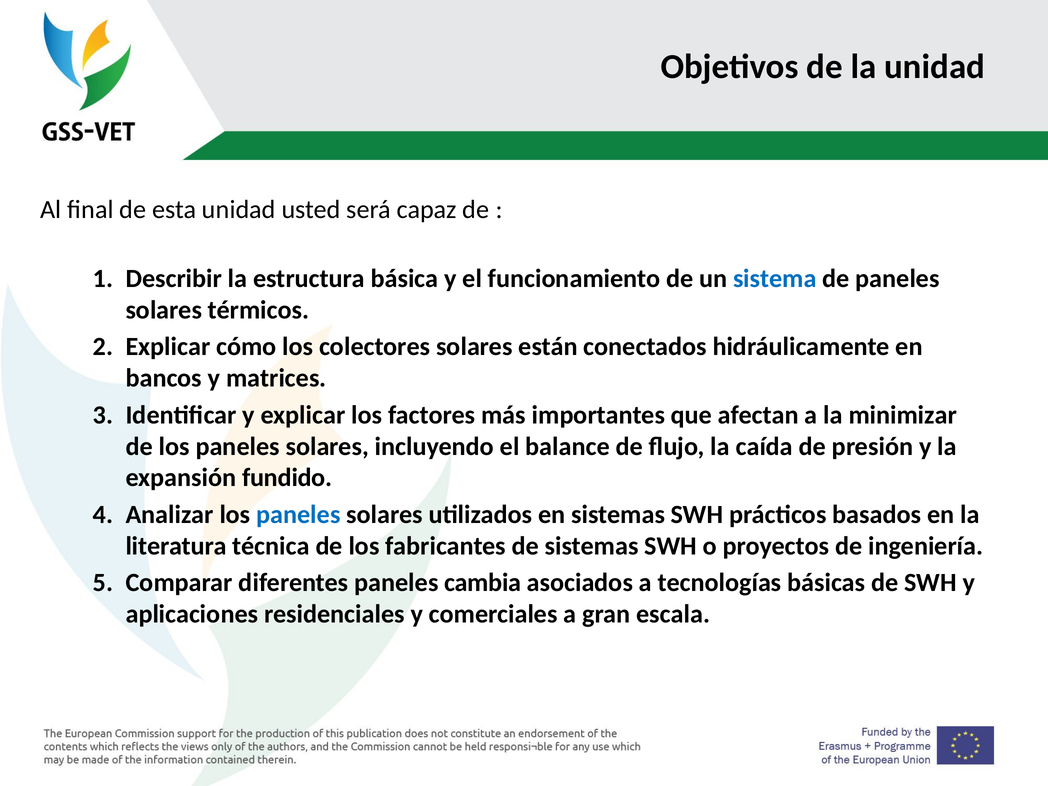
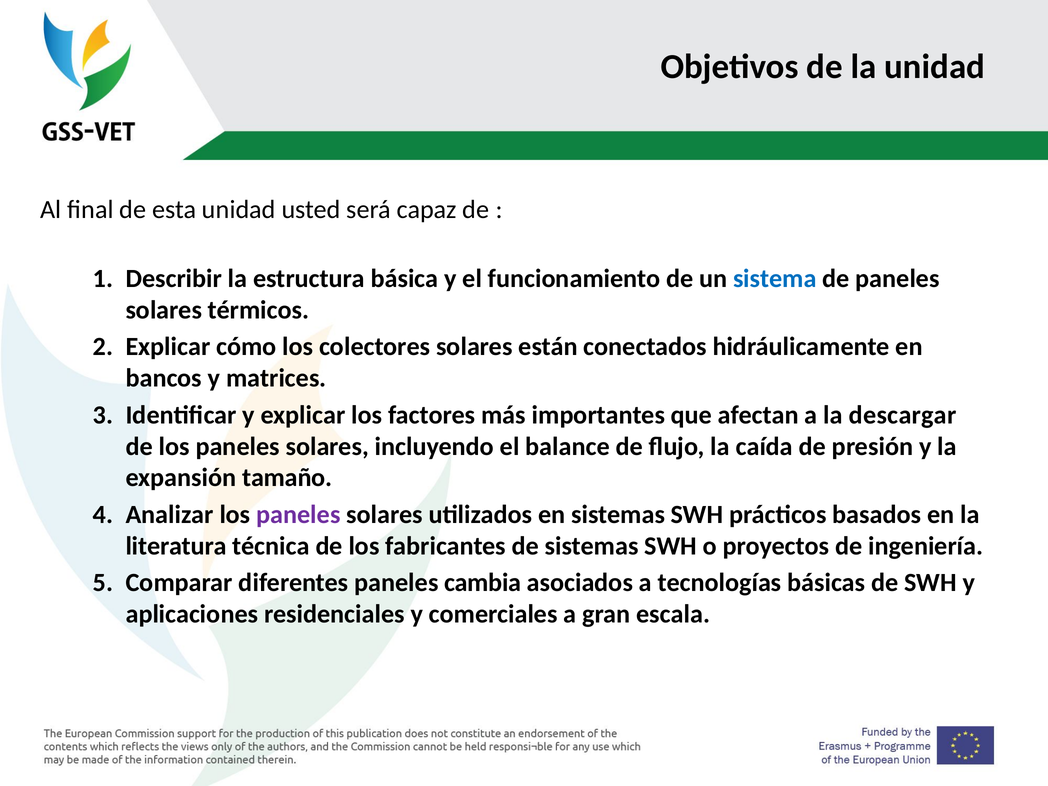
minimizar: minimizar -> descargar (903, 415)
fundido: fundido -> tamaño (287, 478)
paneles colour: blue -> purple (298, 515)
